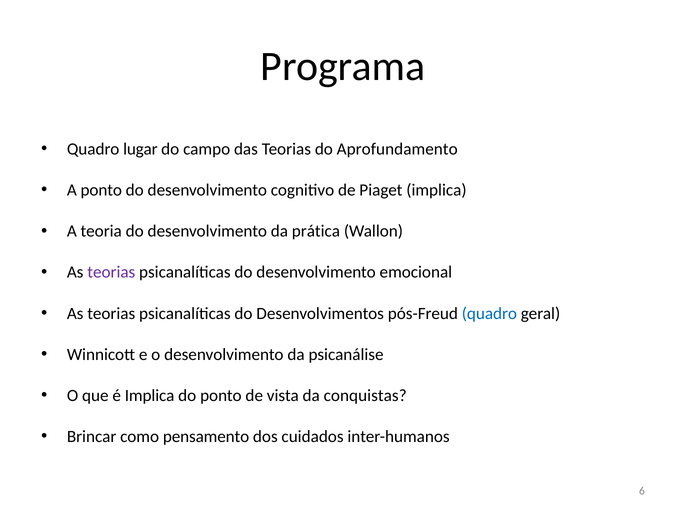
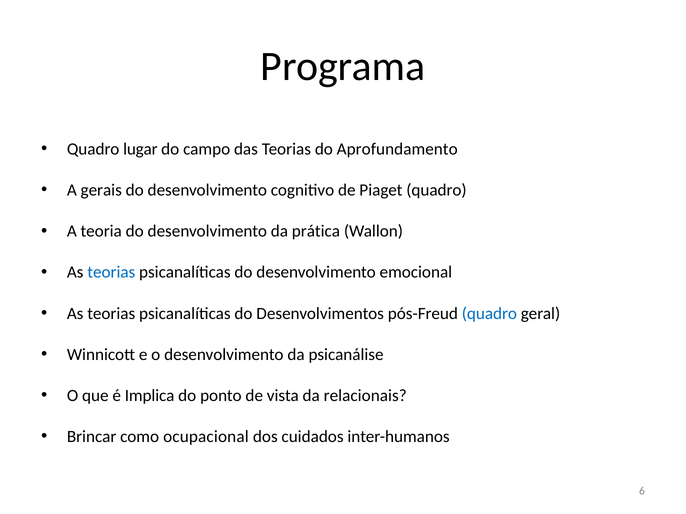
A ponto: ponto -> gerais (101, 190)
Piaget implica: implica -> quadro (436, 190)
teorias colour: purple -> blue (111, 273)
conquistas: conquistas -> relacionais (365, 396)
pensamento: pensamento -> ocupacional (206, 437)
